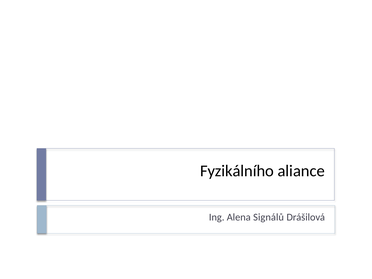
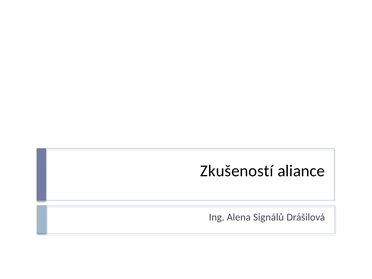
Fyzikálního: Fyzikálního -> Zkušeností (237, 171)
